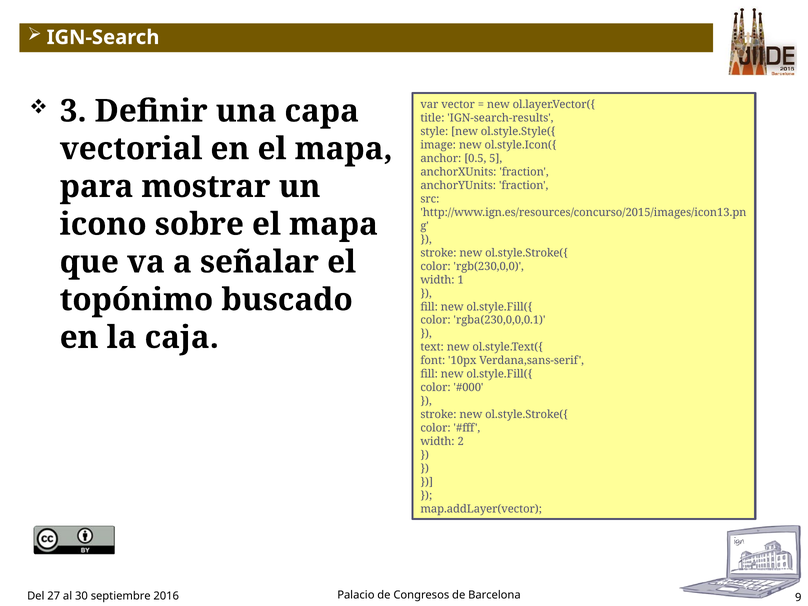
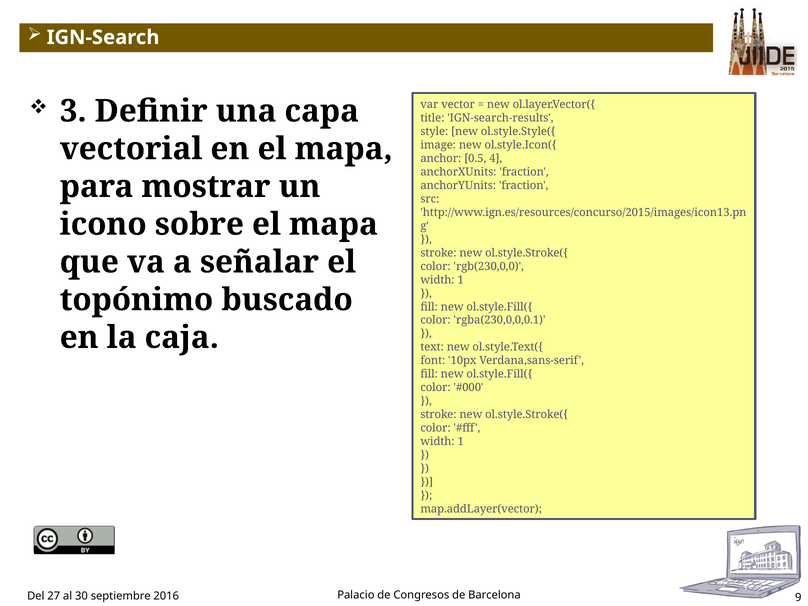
5: 5 -> 4 (496, 158)
2: 2 -> 1 (461, 442)
